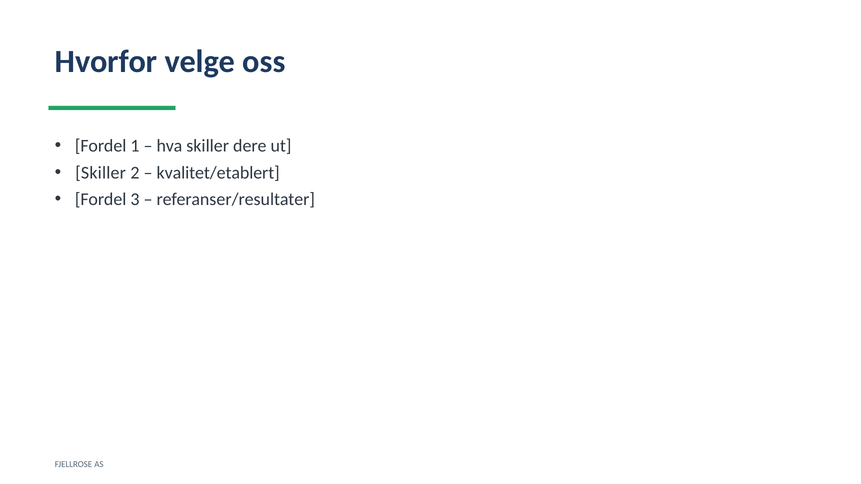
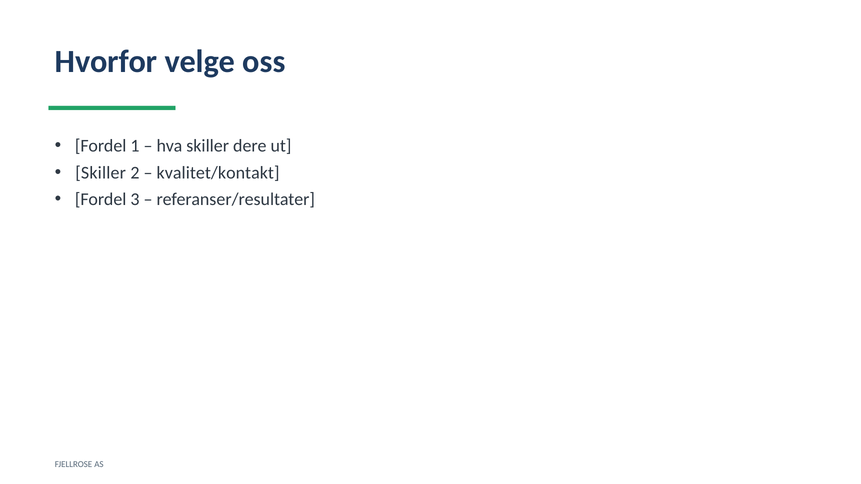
kvalitet/etablert: kvalitet/etablert -> kvalitet/kontakt (218, 173)
